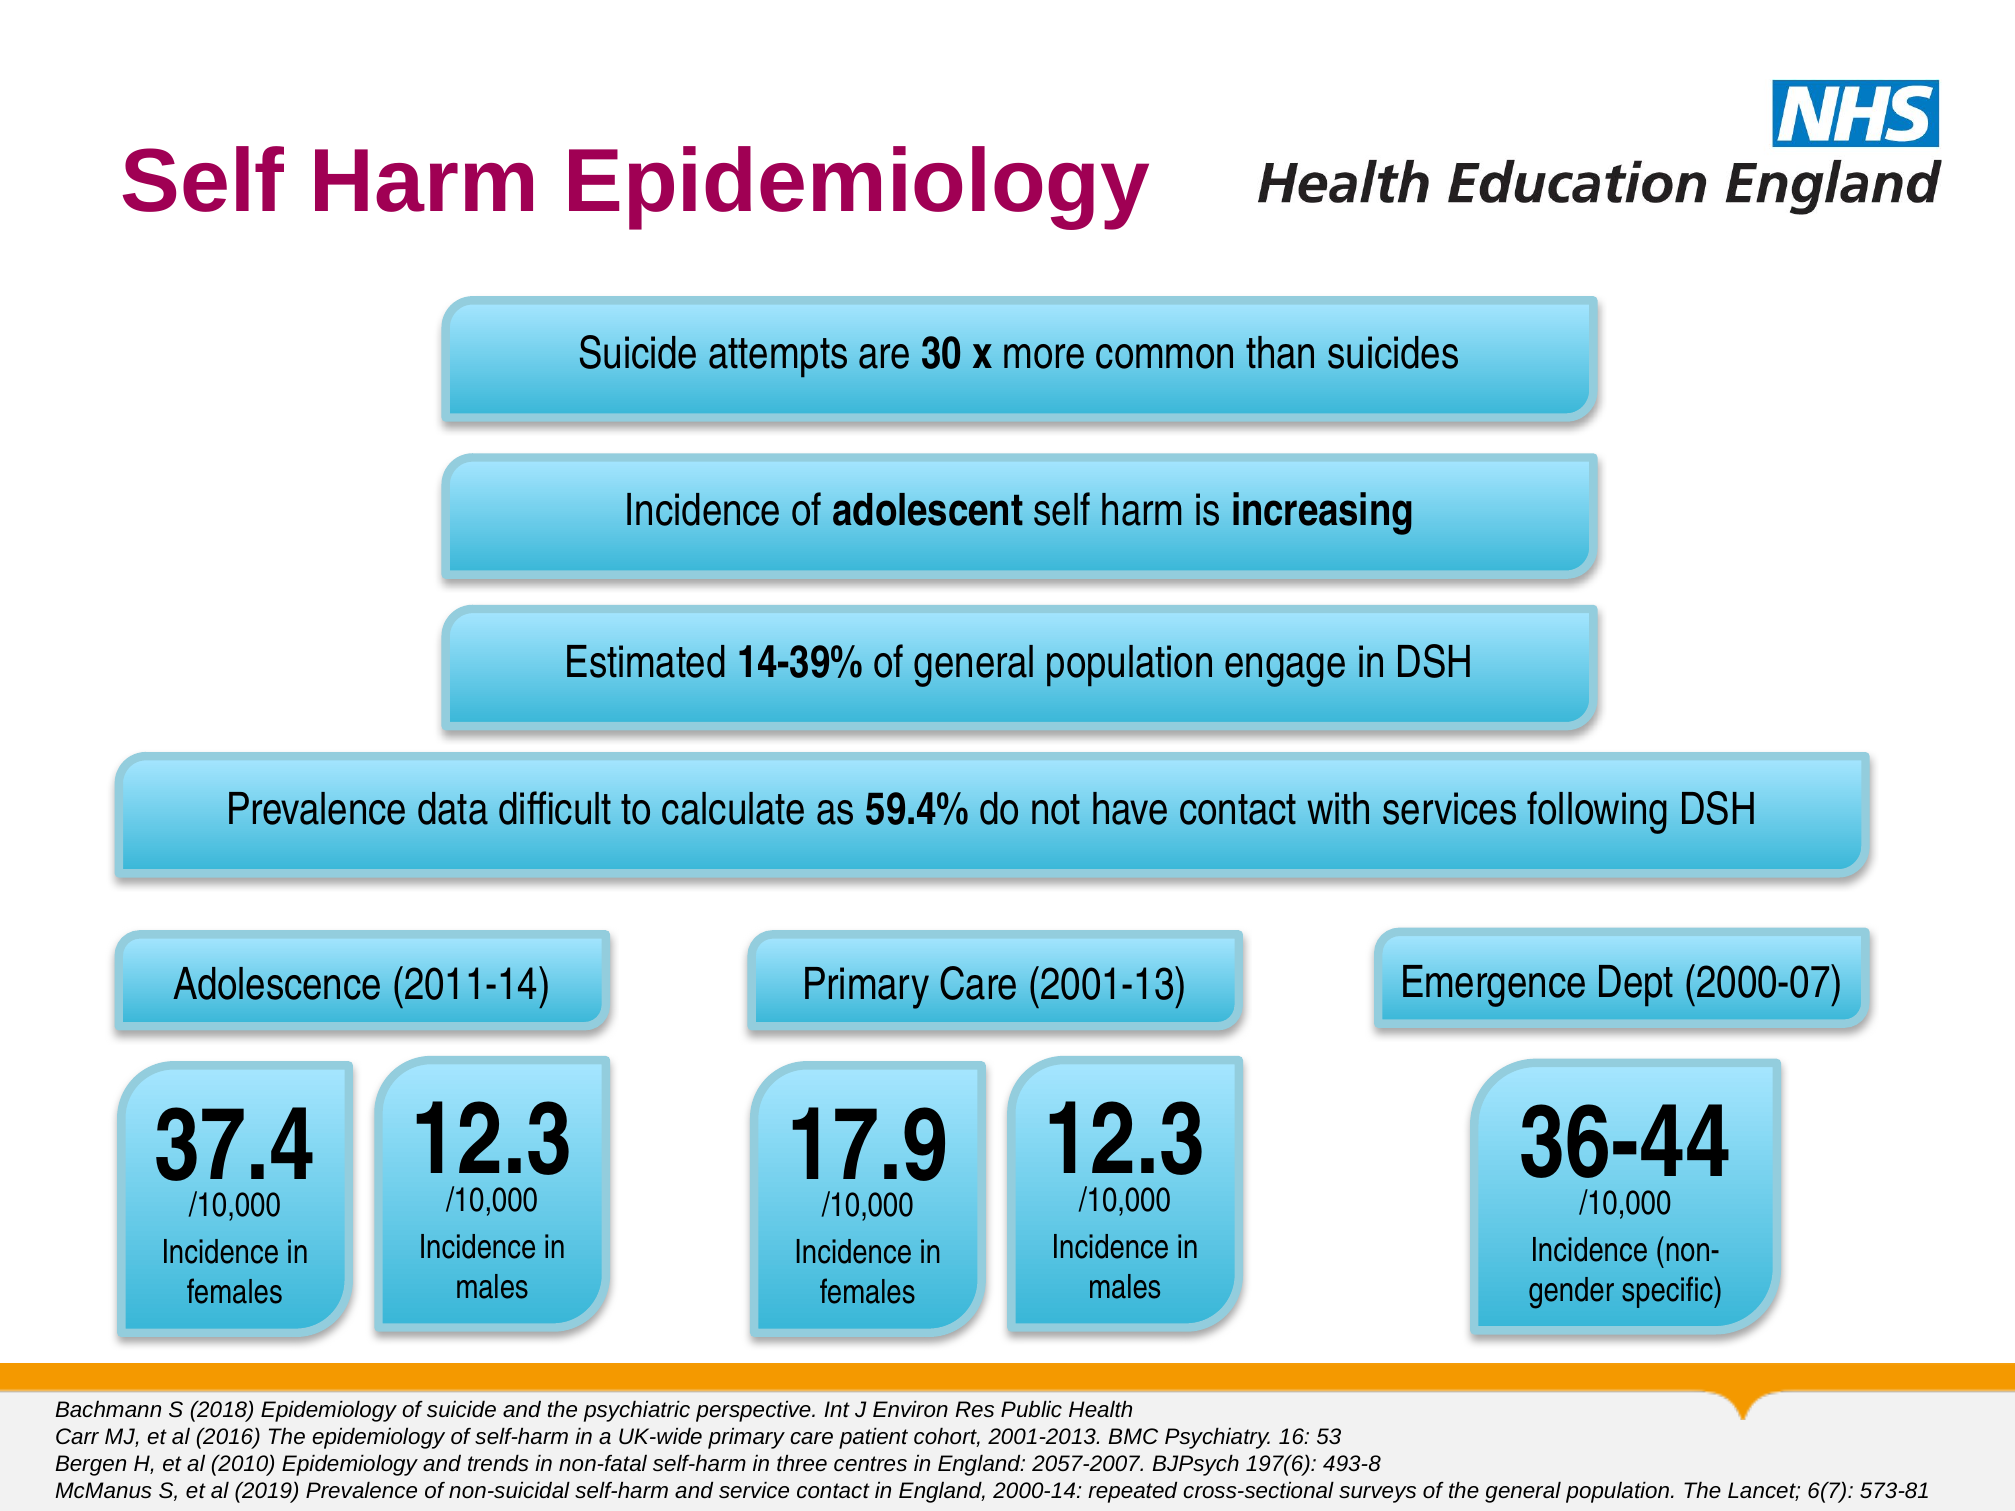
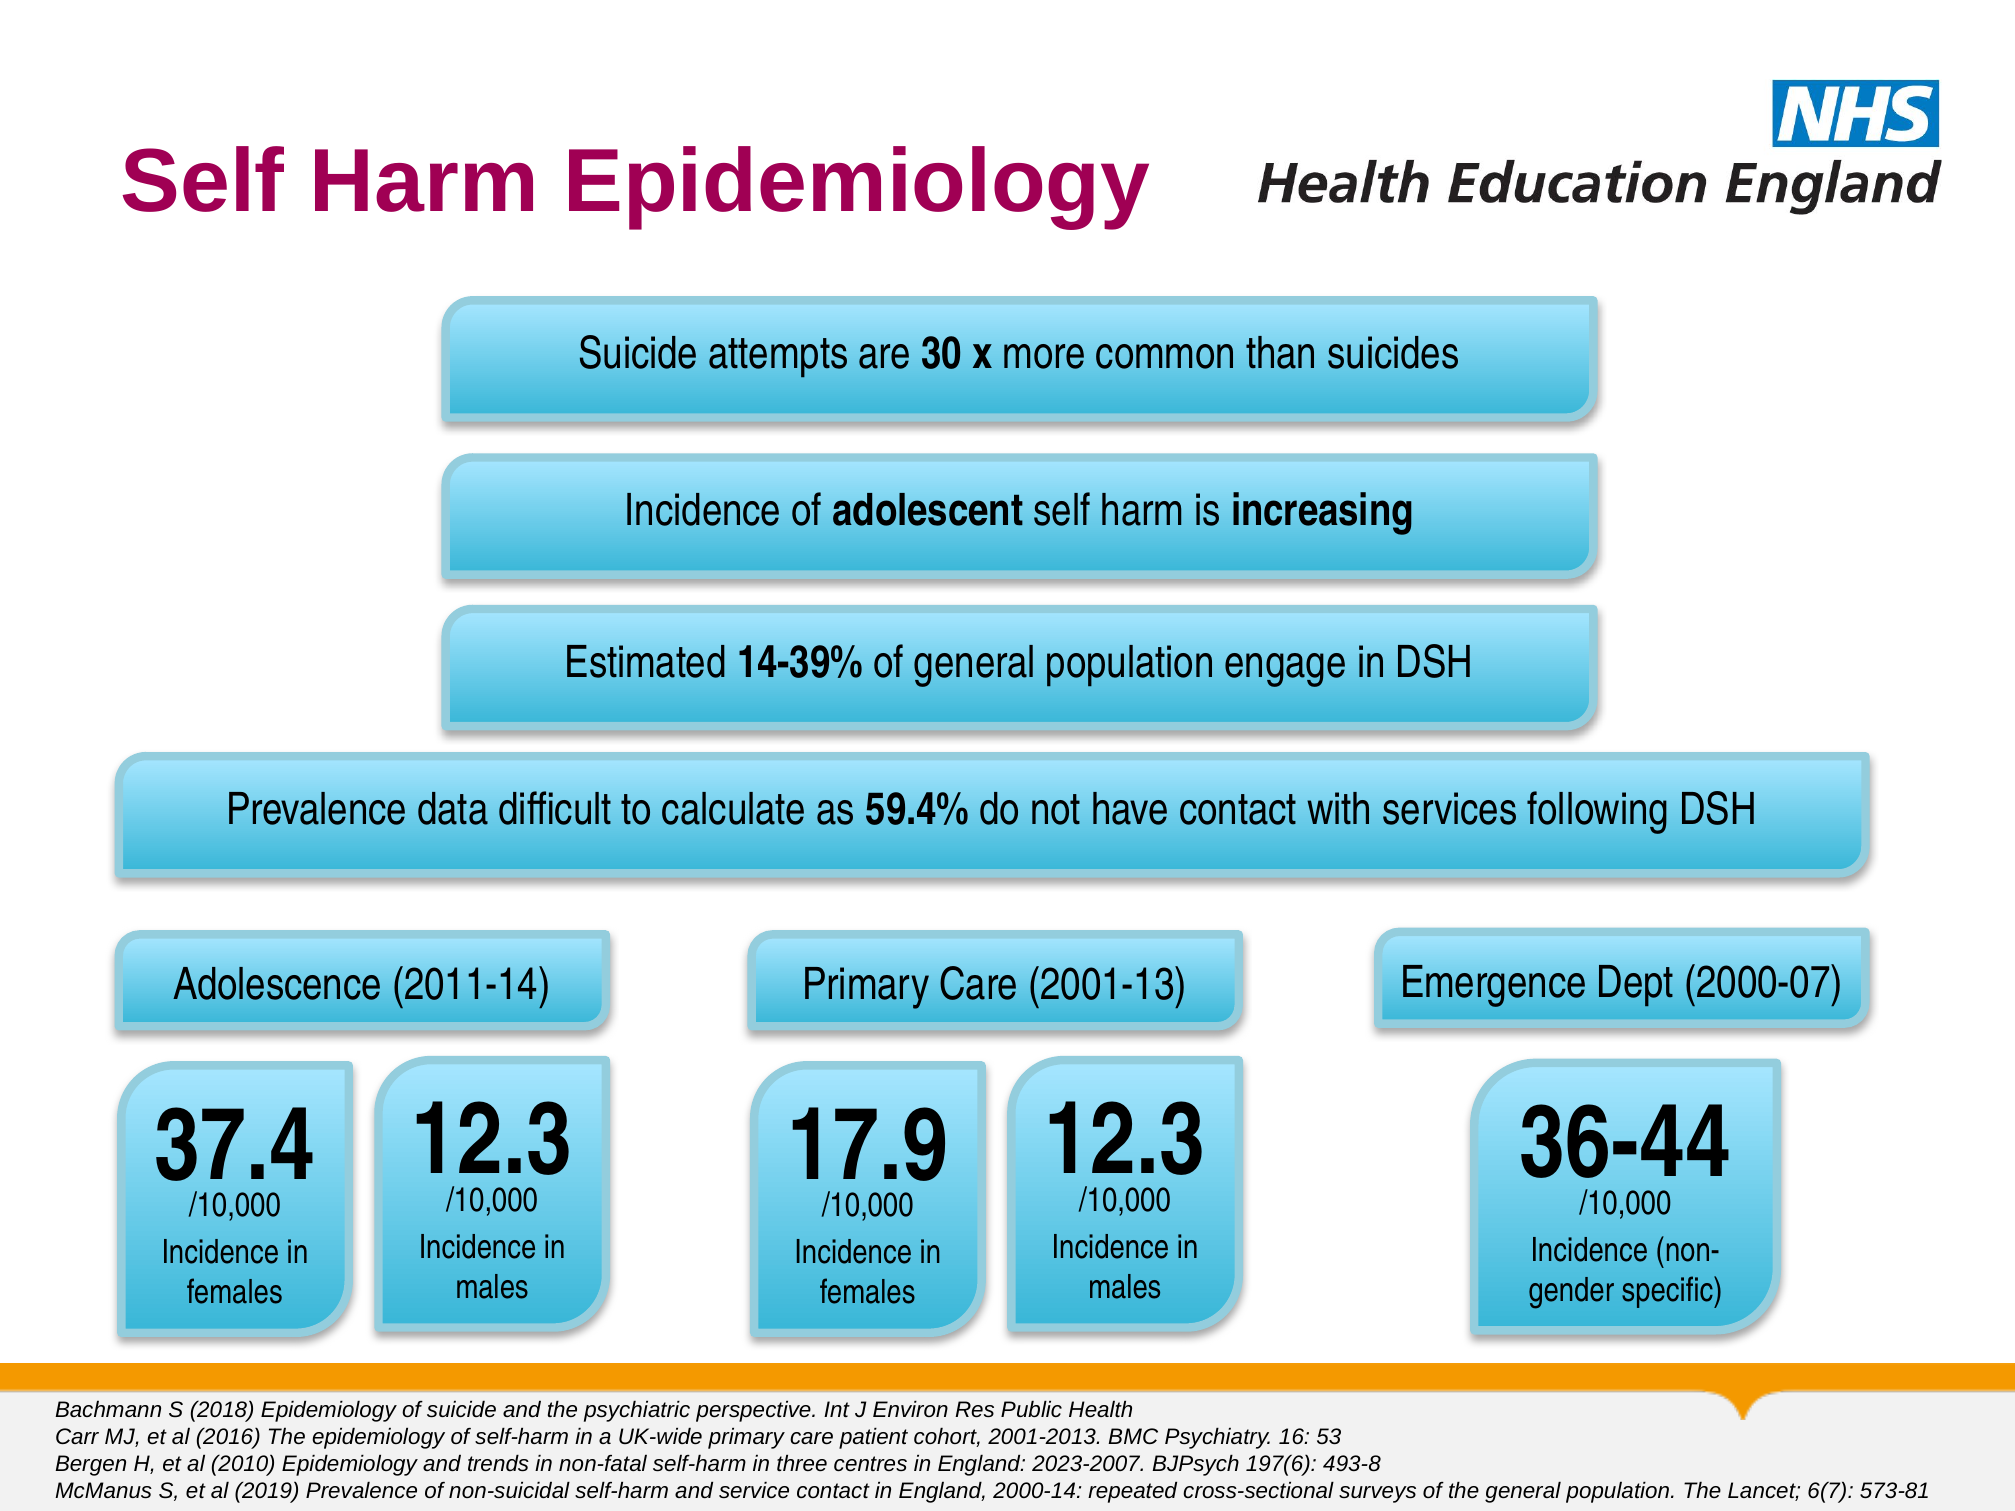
2057-2007: 2057-2007 -> 2023-2007 (1089, 1464)
